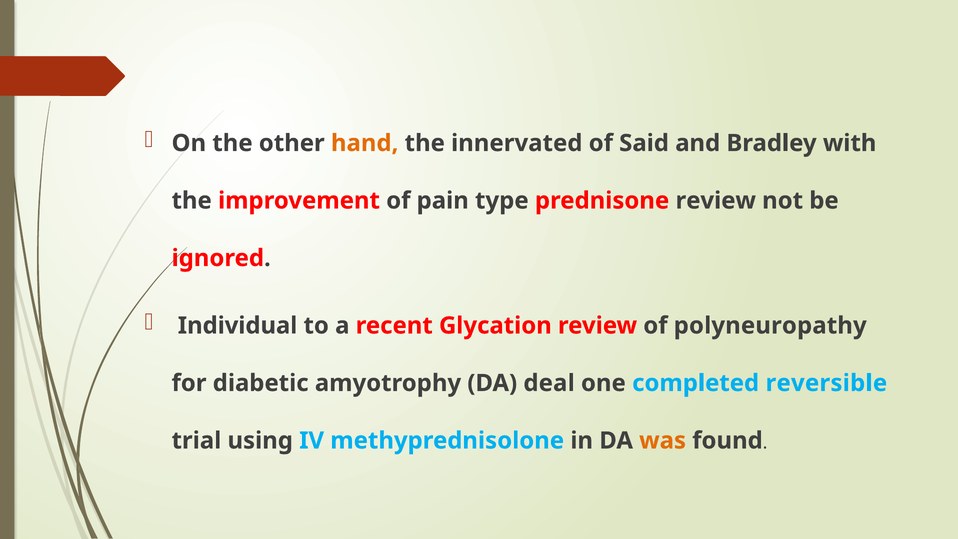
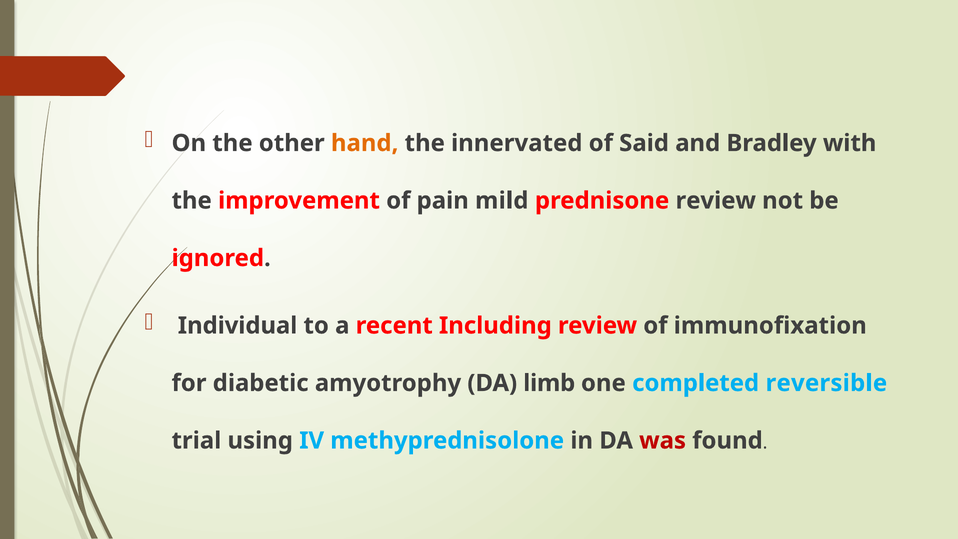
type: type -> mild (502, 201)
Glycation: Glycation -> Including (495, 326)
polyneuropathy: polyneuropathy -> immunofixation (770, 326)
deal: deal -> limb (549, 383)
was colour: orange -> red (663, 441)
